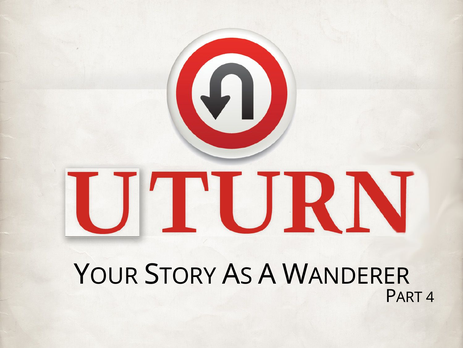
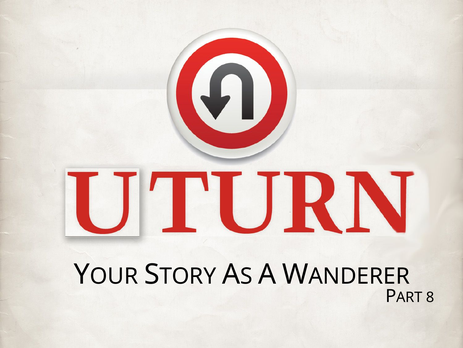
4: 4 -> 8 (430, 297)
